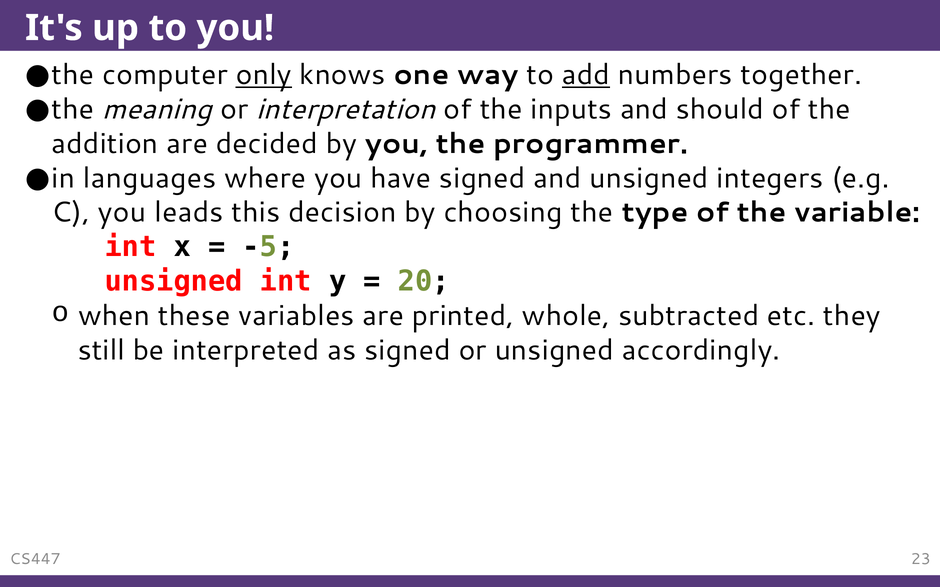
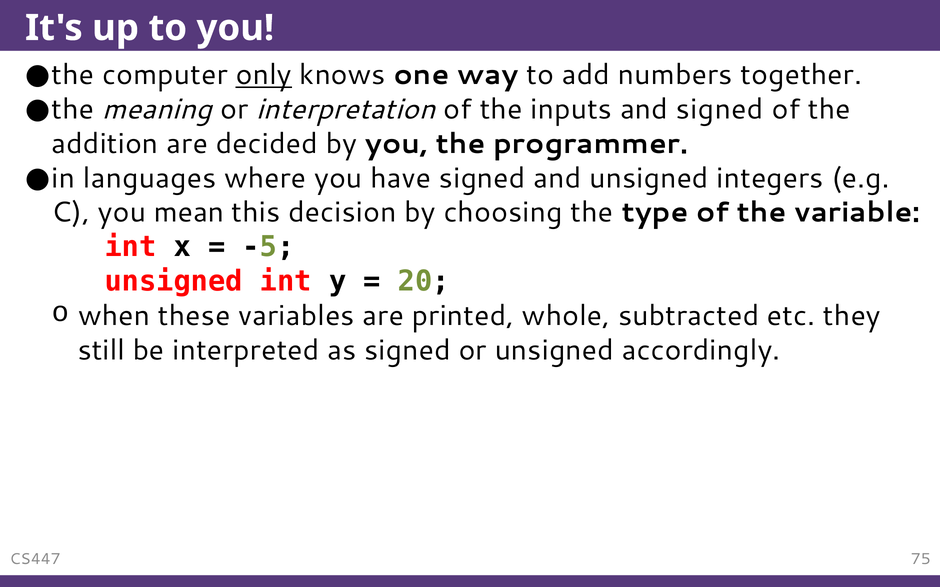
add underline: present -> none (586, 75)
and should: should -> signed (720, 109)
leads: leads -> mean (189, 213)
23: 23 -> 75 (921, 560)
